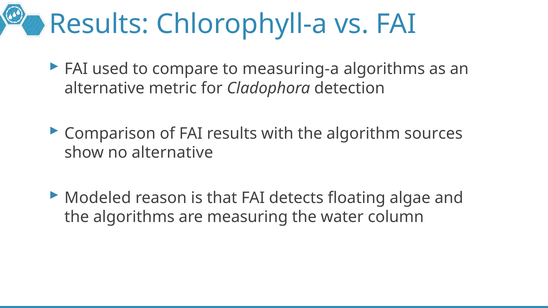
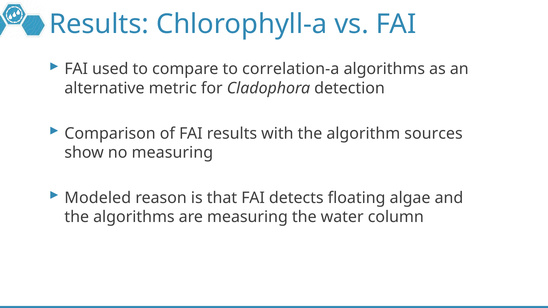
measuring-a: measuring-a -> correlation-a (291, 69)
no alternative: alternative -> measuring (172, 153)
